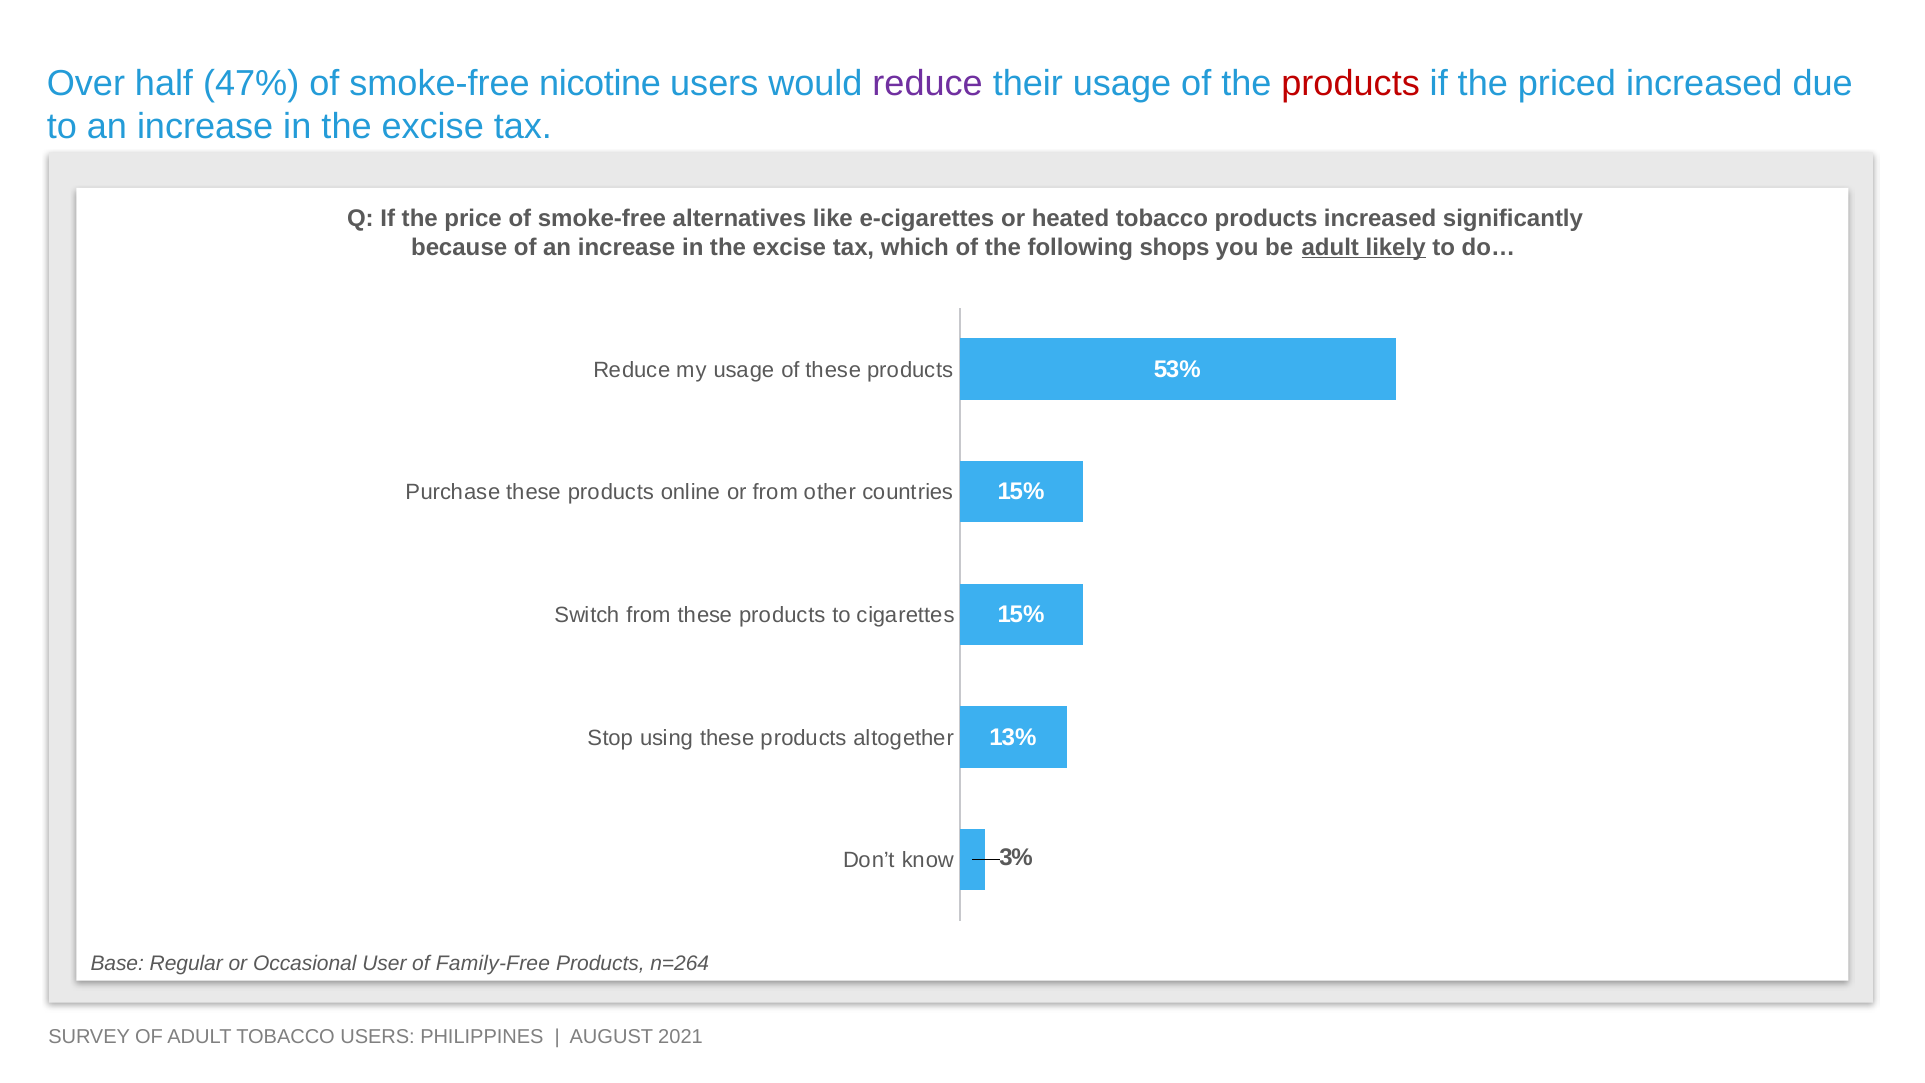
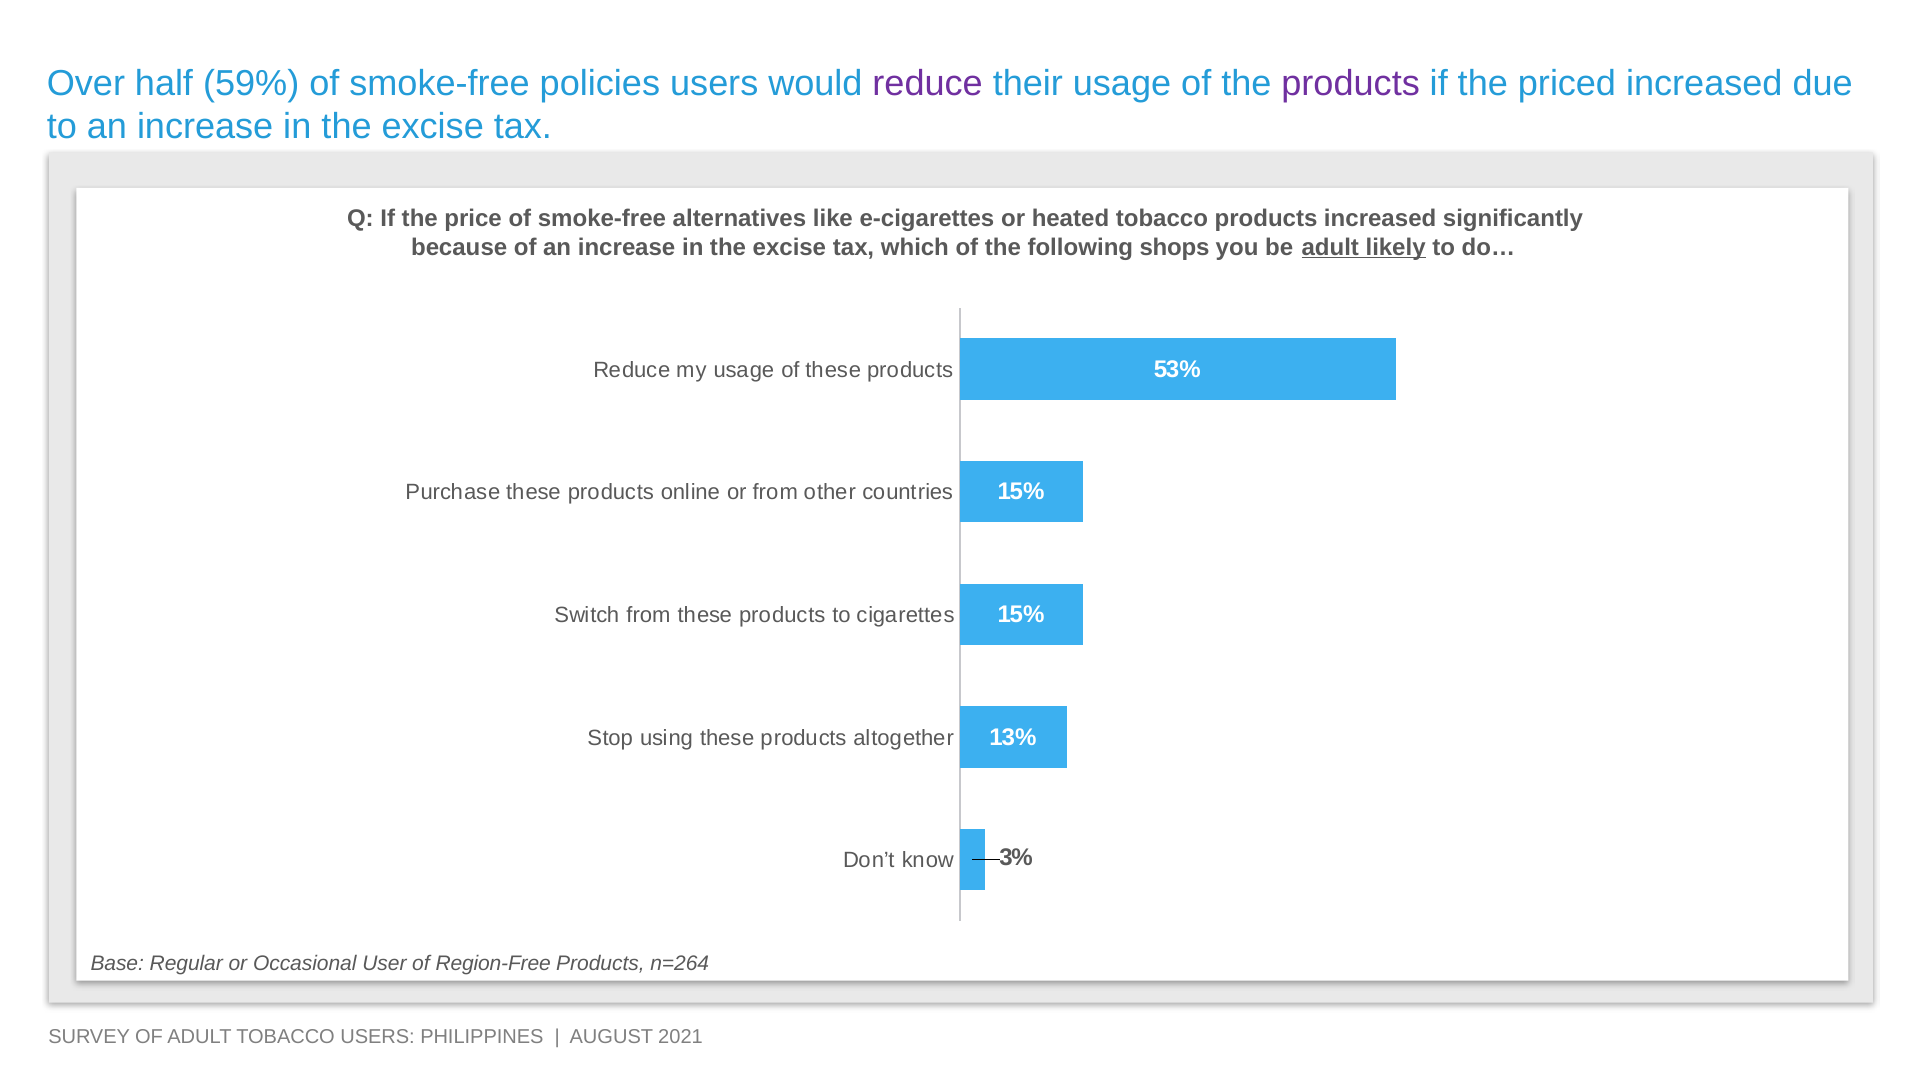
47%: 47% -> 59% (251, 84)
nicotine: nicotine -> policies (600, 84)
products colour: red -> purple (1351, 84)
Family-Free: Family-Free -> Region-Free (493, 963)
